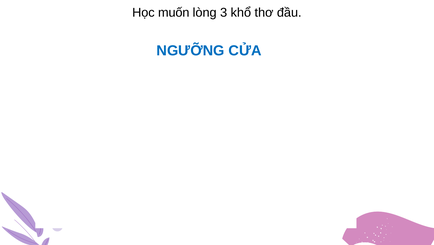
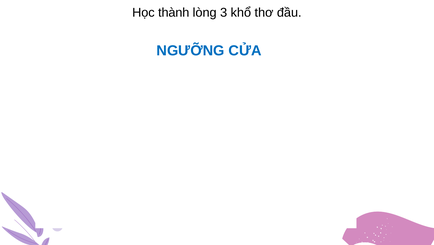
muốn: muốn -> thành (174, 12)
